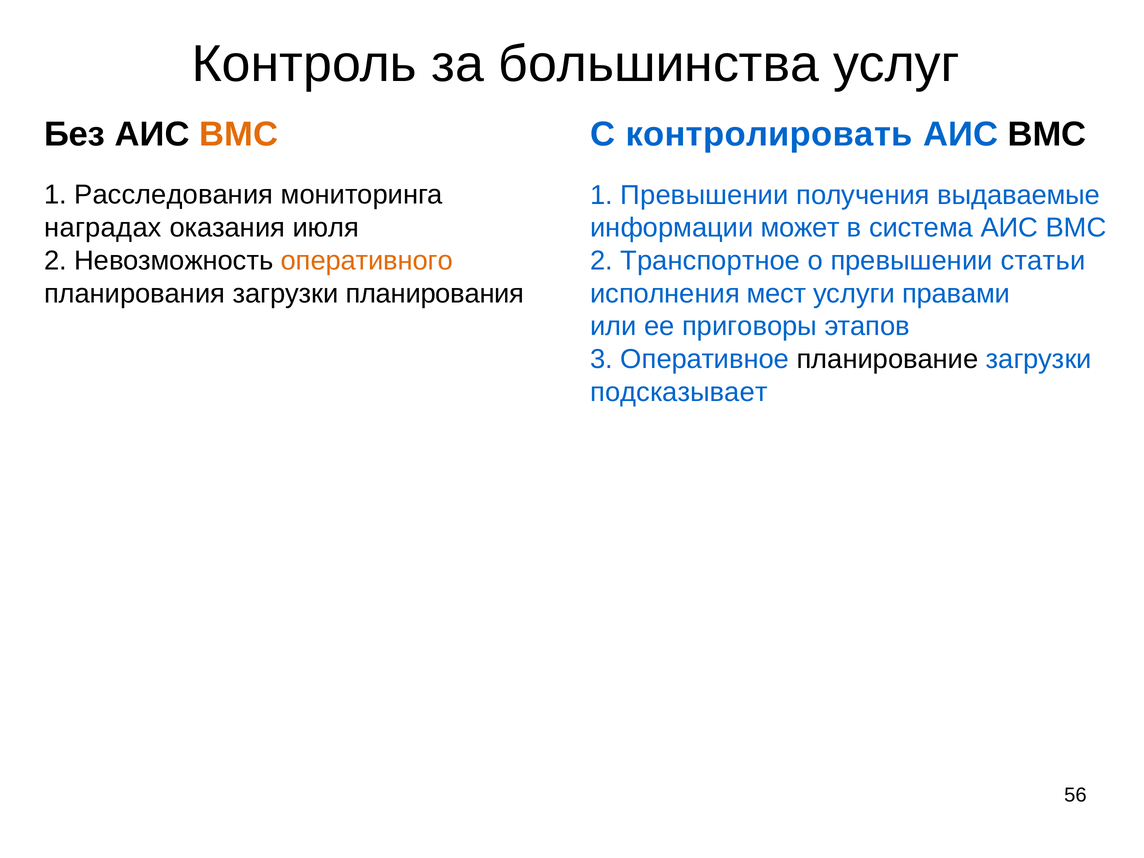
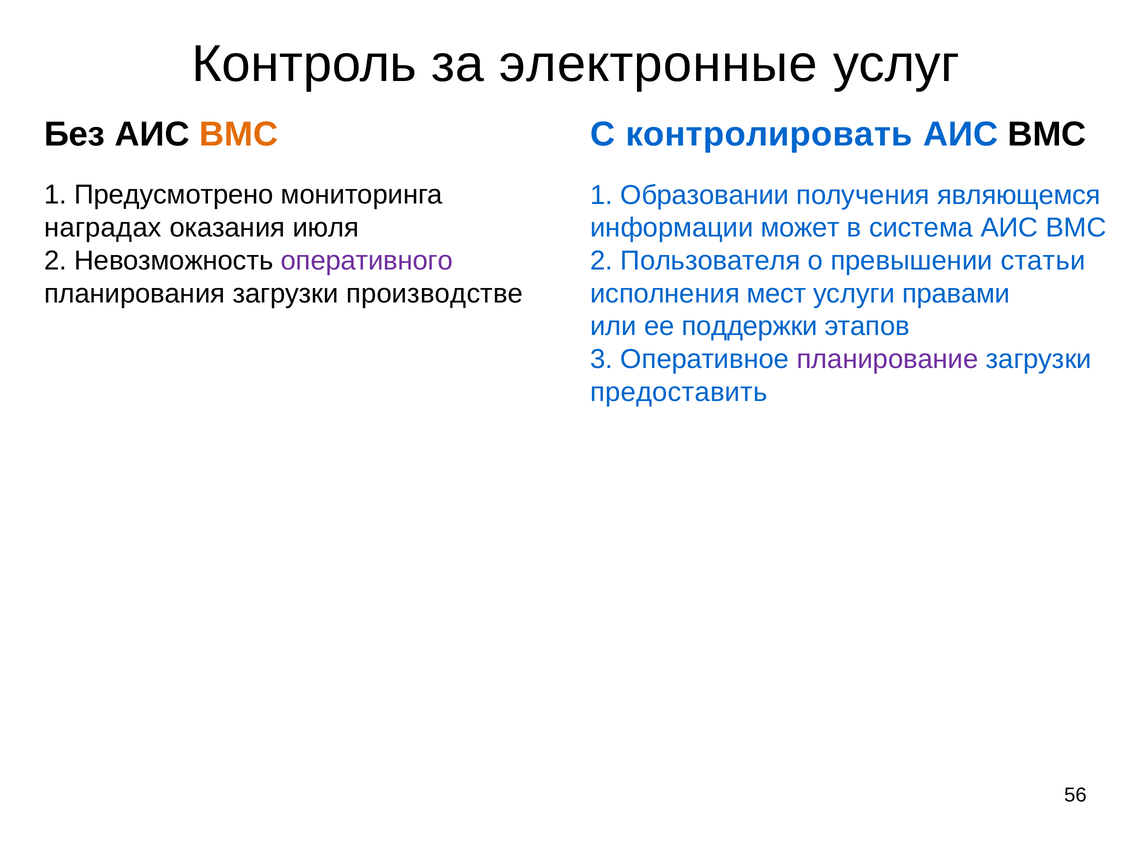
большинства: большинства -> электронные (658, 64)
Расследования: Расследования -> Предусмотрено (174, 195)
1 Превышении: Превышении -> Образовании (705, 195)
выдаваемые: выдаваемые -> являющемся (1019, 195)
оперативного colour: orange -> purple (367, 261)
Транспортное: Транспортное -> Пользователя (710, 261)
загрузки планирования: планирования -> производстве (435, 293)
приговоры: приговоры -> поддержки (750, 326)
планирование colour: black -> purple (888, 359)
подсказывает: подсказывает -> предоставить (679, 392)
